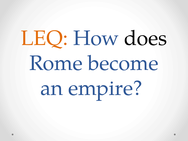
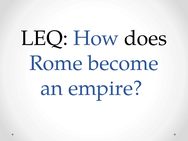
LEQ colour: orange -> black (44, 38)
